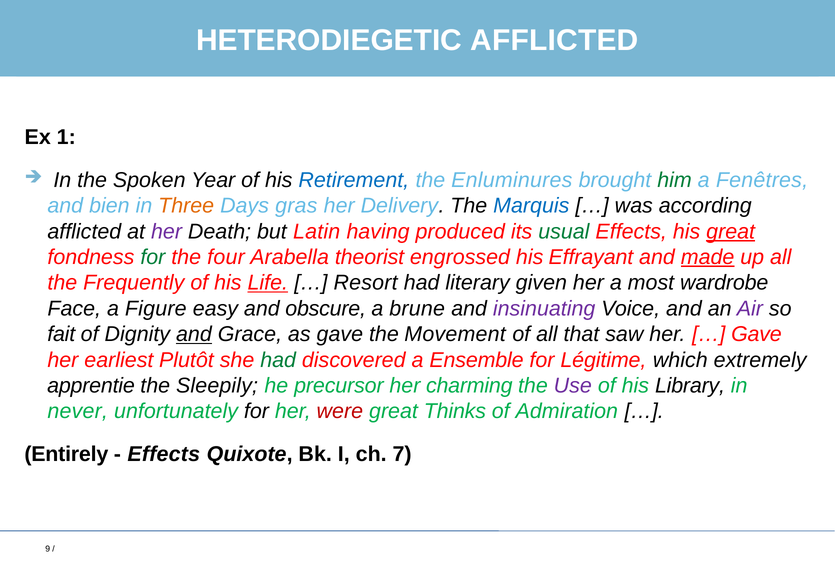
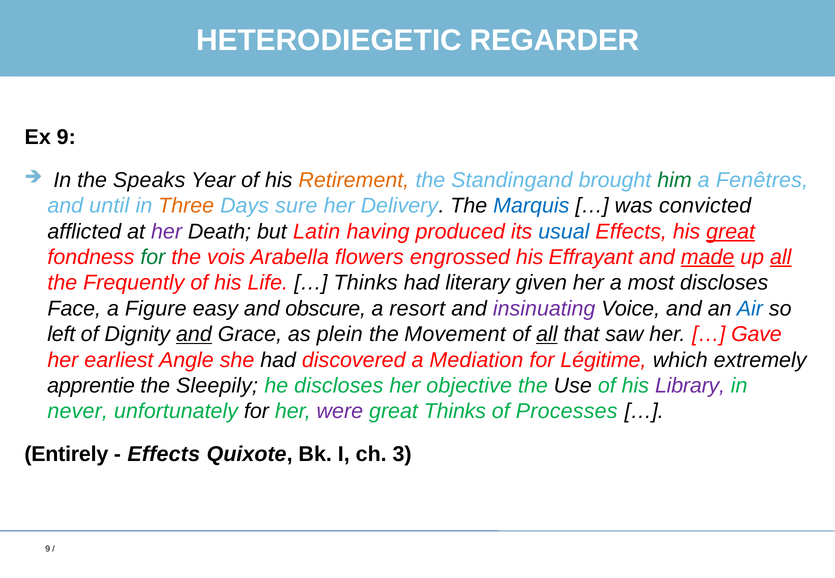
HETERODIEGETIC AFFLICTED: AFFLICTED -> REGARDER (555, 40)
Ex 1: 1 -> 9 (66, 137)
Spoken: Spoken -> Speaks (149, 180)
Retirement colour: blue -> orange (354, 180)
Enluminures: Enluminures -> Standingand (512, 180)
bien: bien -> until (109, 206)
gras: gras -> sure (296, 206)
according: according -> convicted (705, 206)
usual colour: green -> blue (564, 232)
four: four -> vois (226, 257)
theorist: theorist -> flowers (369, 257)
all underline: none -> present (781, 257)
Life underline: present -> none (268, 283)
Resort: Resort -> Thinks (366, 283)
most wardrobe: wardrobe -> discloses (724, 283)
brune: brune -> resort (417, 309)
Air colour: purple -> blue (750, 309)
fait: fait -> left (61, 334)
as gave: gave -> plein (340, 334)
all underline: none -> present (547, 334)
Plutôt: Plutôt -> Angle (186, 360)
had colour: green -> black (278, 360)
Ensemble: Ensemble -> Mediation (476, 360)
he precursor: precursor -> discloses (339, 386)
charming: charming -> objective (469, 386)
Use colour: purple -> black (573, 386)
Library colour: black -> purple (690, 386)
were colour: red -> purple (340, 411)
Admiration: Admiration -> Processes (567, 411)
7: 7 -> 3 (402, 454)
